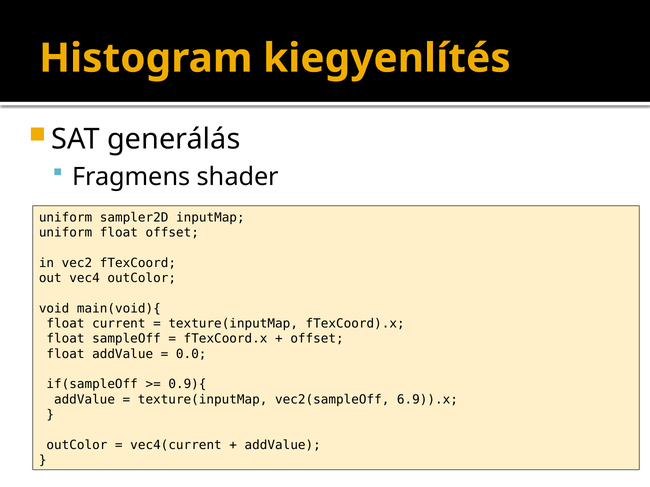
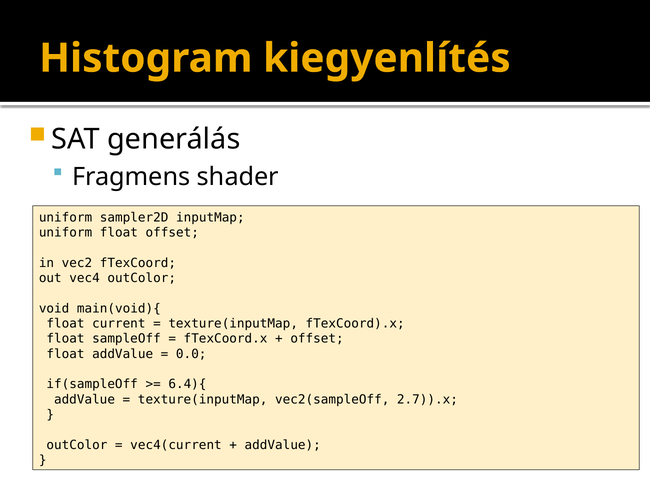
0.9){: 0.9){ -> 6.4){ (187, 385)
6.9)).x: 6.9)).x -> 2.7)).x (427, 400)
